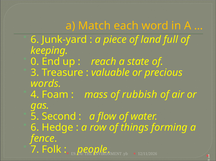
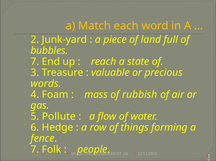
6: 6 -> 2 (35, 40)
keeping: keeping -> bubbles (49, 51)
0: 0 -> 7 (35, 62)
Second: Second -> Pollute (59, 117)
